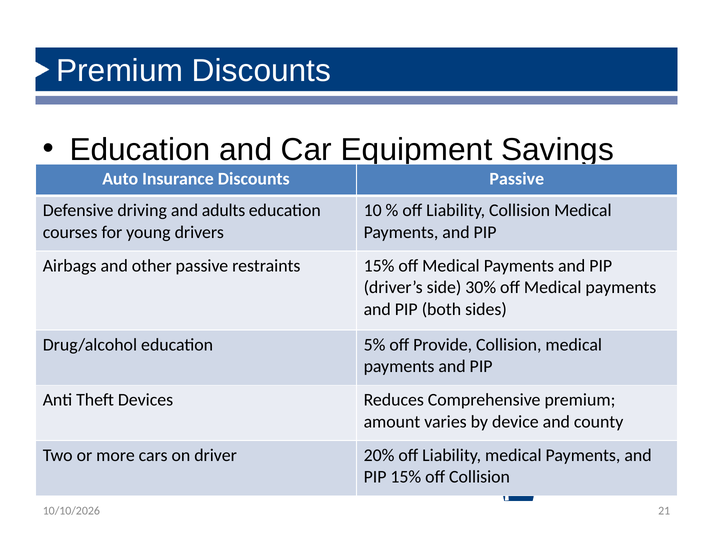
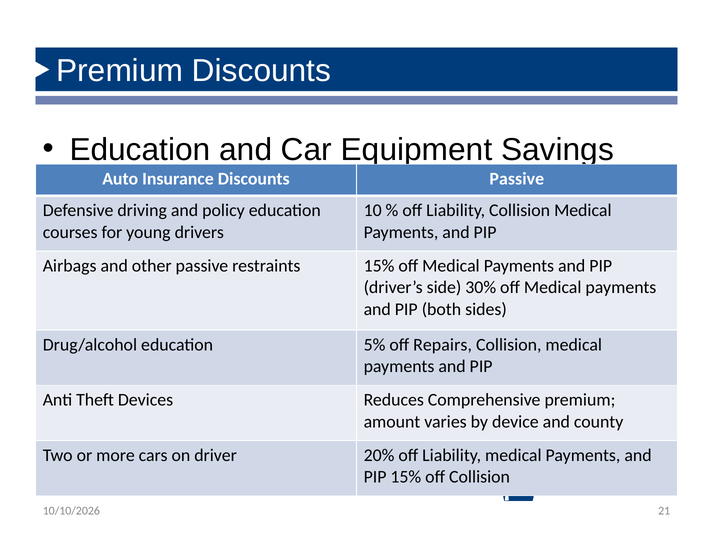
adults: adults -> policy (223, 210)
Provide: Provide -> Repairs (443, 345)
